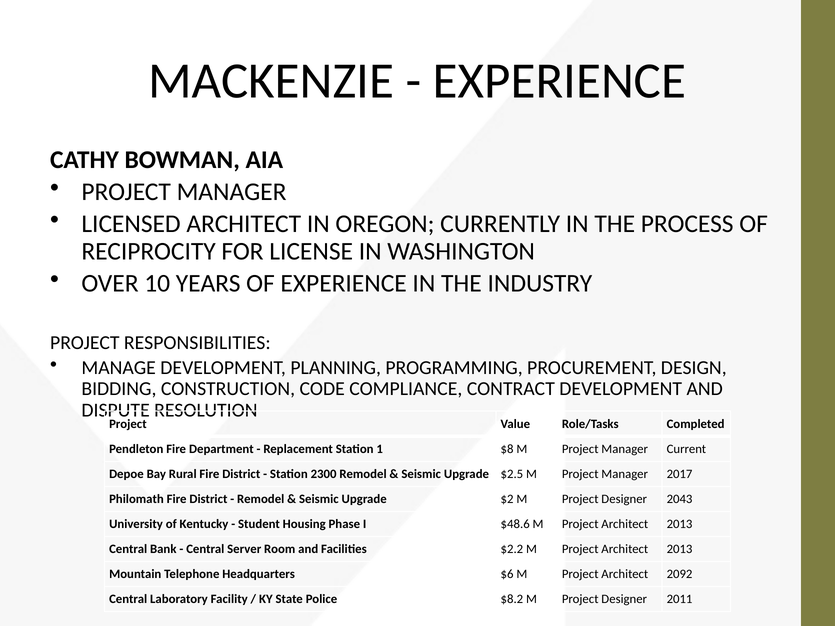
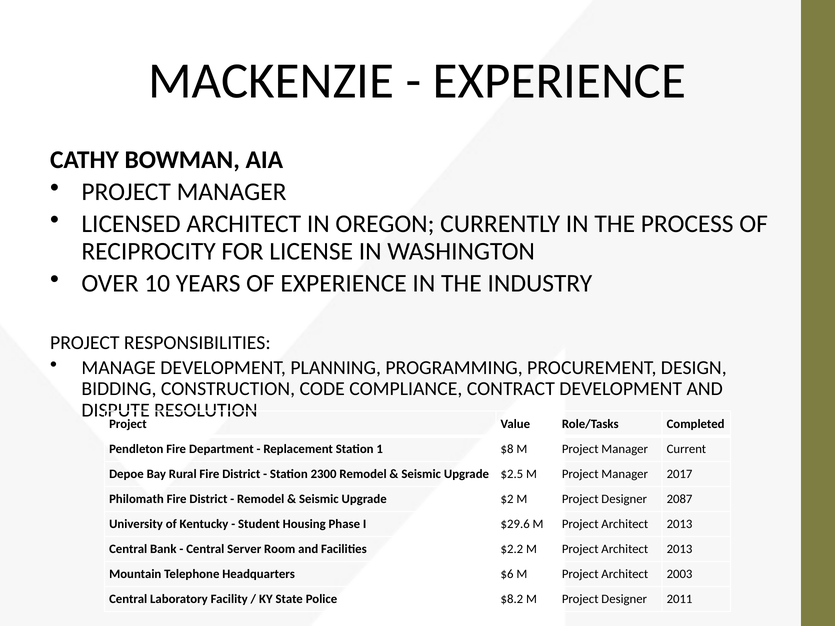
2043: 2043 -> 2087 (680, 499)
$48.6: $48.6 -> $29.6 (515, 524)
2092: 2092 -> 2003 (680, 574)
